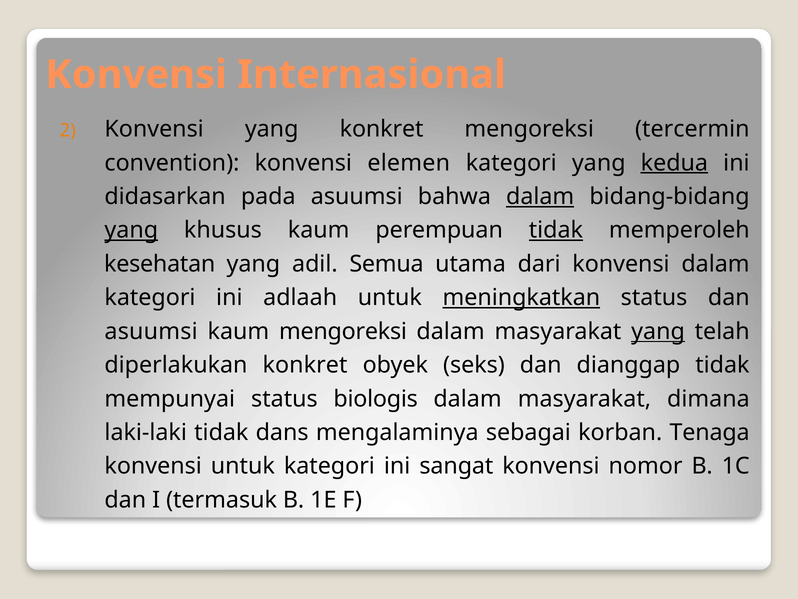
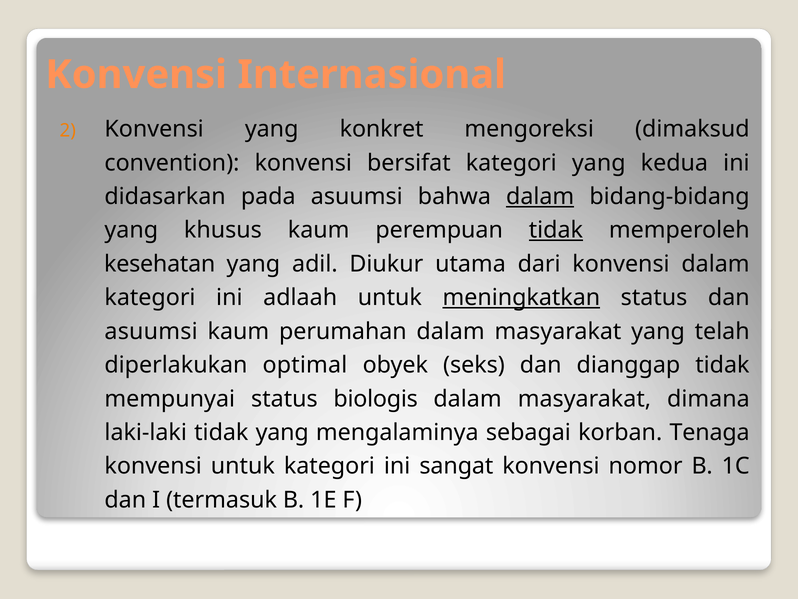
tercermin: tercermin -> dimaksud (692, 129)
elemen: elemen -> bersifat (409, 163)
kedua underline: present -> none (674, 163)
yang underline: present -> none (131, 230)
Semua: Semua -> Diukur (386, 264)
kaum mengoreksi: mengoreksi -> perumahan (343, 331)
yang underline: present -> none (658, 331)
diperlakukan konkret: konkret -> optimal (305, 365)
tidak dans: dans -> yang (282, 432)
